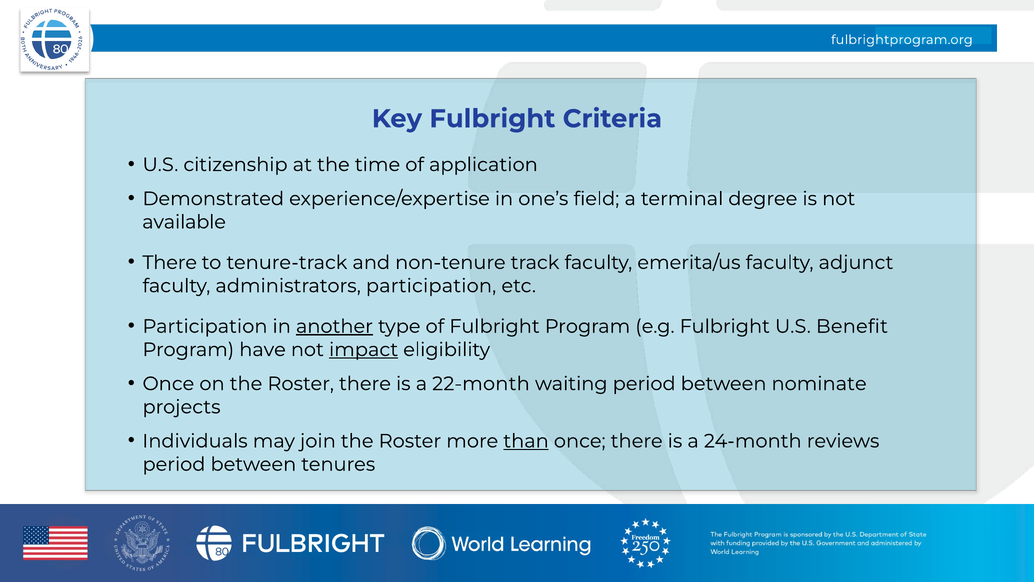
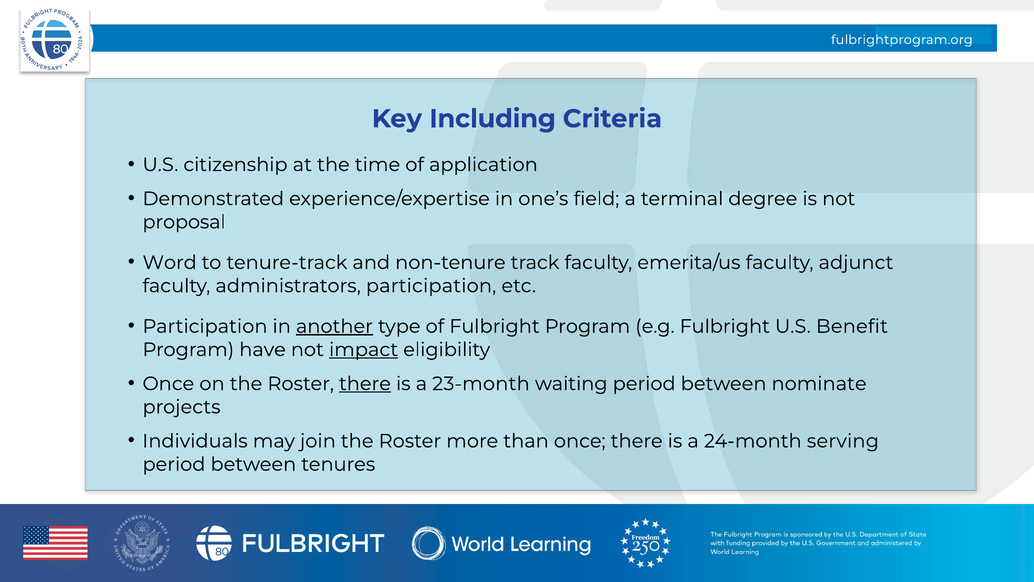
Key Fulbright: Fulbright -> Including (493, 119)
available: available -> proposal (184, 222)
There: There -> Word (170, 262)
there underline: none -> present (365, 383)
22-month: 22-month -> 23-month (481, 383)
than underline: present -> none (526, 441)
reviews: reviews -> serving (843, 441)
